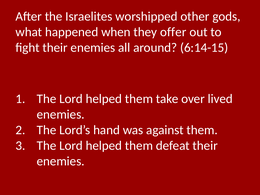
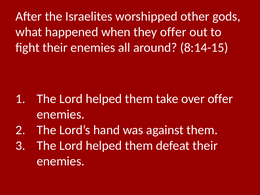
6:14-15: 6:14-15 -> 8:14-15 (204, 48)
over lived: lived -> offer (220, 99)
